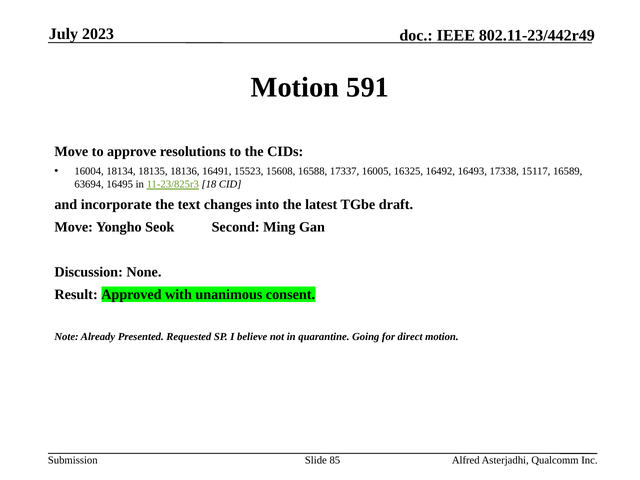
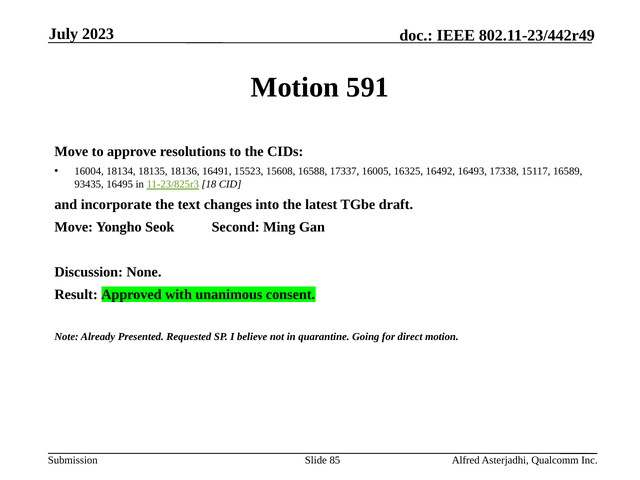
63694: 63694 -> 93435 (89, 184)
